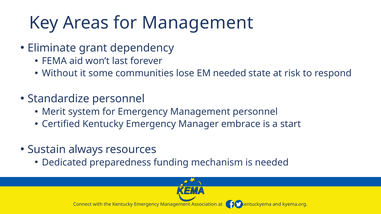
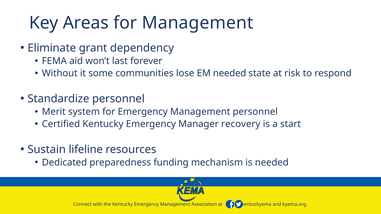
embrace: embrace -> recovery (241, 124)
always: always -> lifeline (86, 150)
